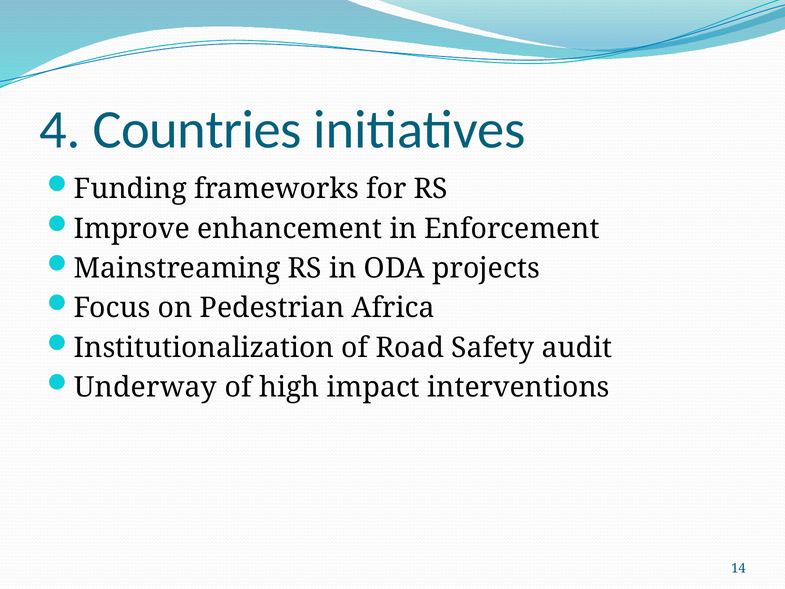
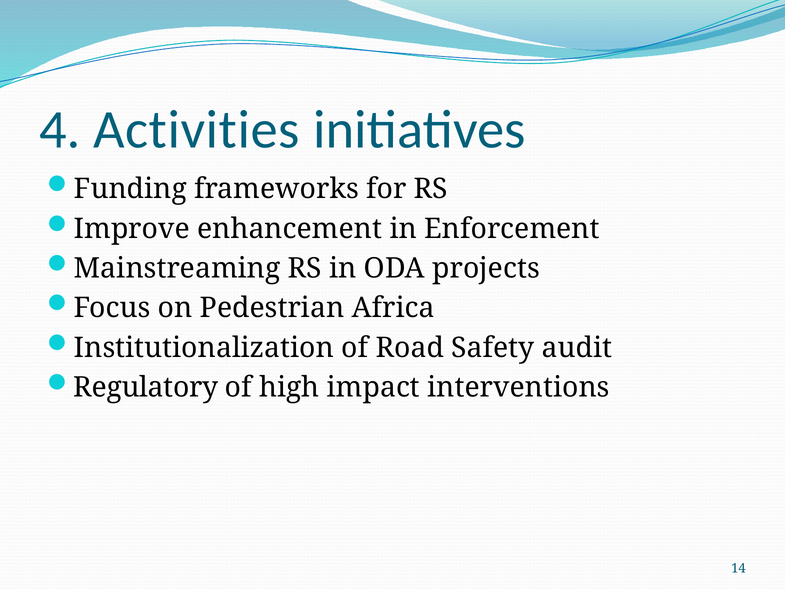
Countries: Countries -> Activities (197, 130)
Underway: Underway -> Regulatory (146, 387)
